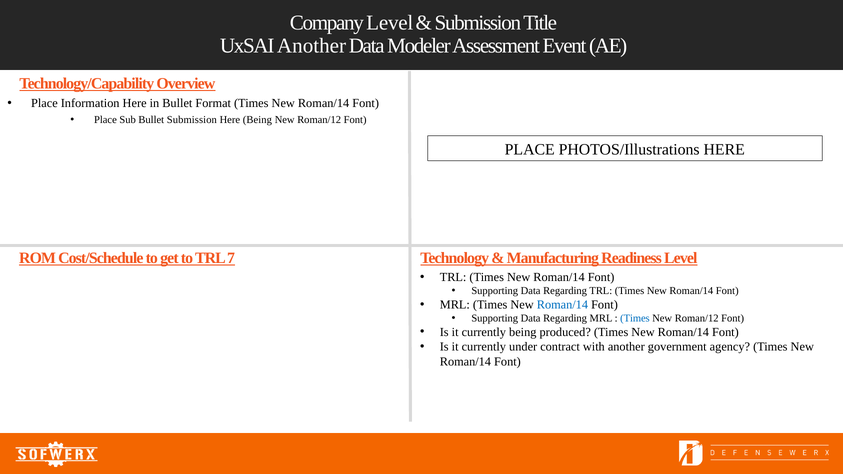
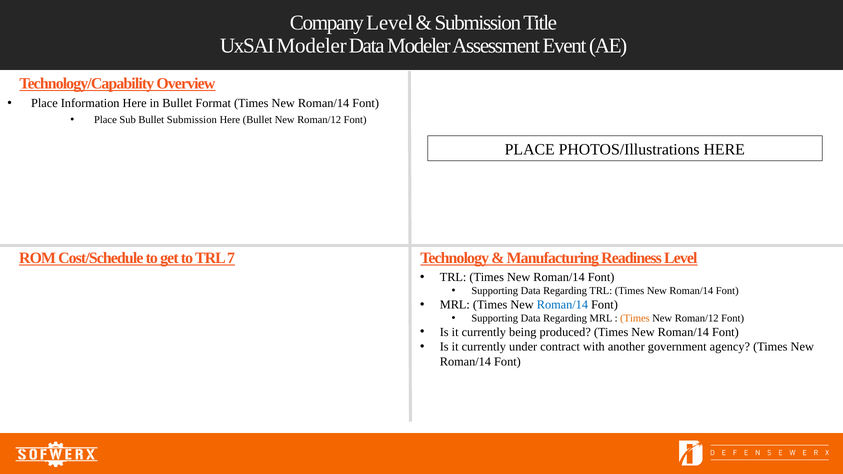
UxSAI Another: Another -> Modeler (312, 46)
Here Being: Being -> Bullet (257, 120)
Times colour: blue -> orange (635, 318)
